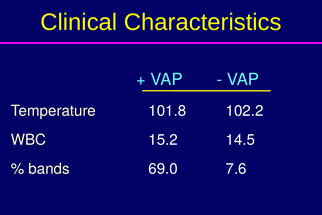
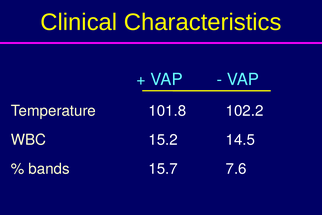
69.0: 69.0 -> 15.7 (163, 169)
